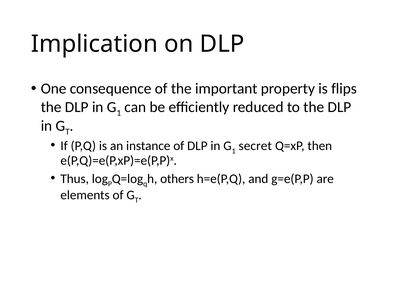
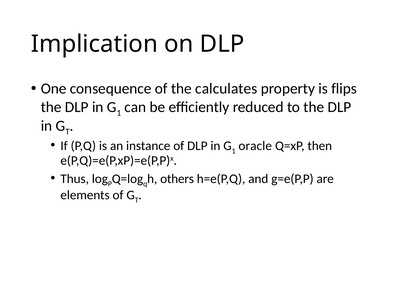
important: important -> calculates (226, 89)
secret: secret -> oracle (255, 146)
